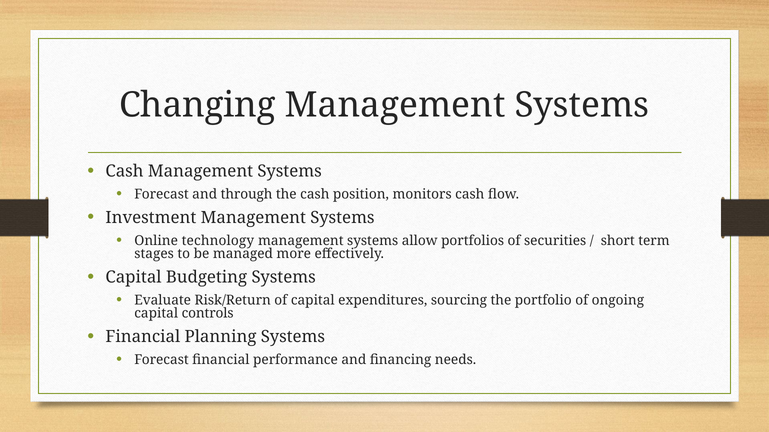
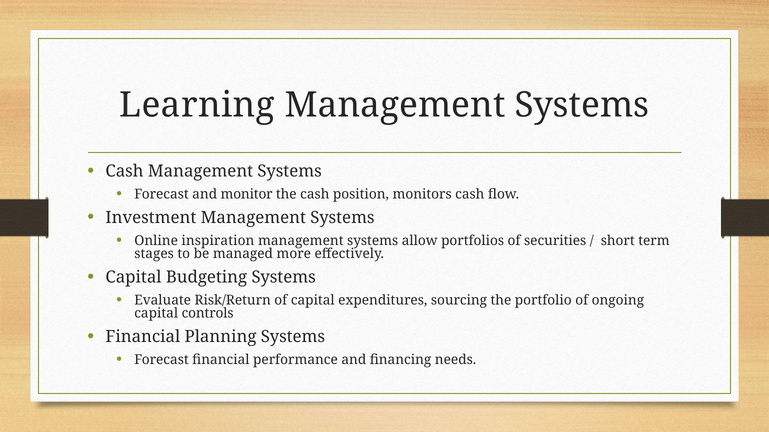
Changing: Changing -> Learning (197, 106)
through: through -> monitor (247, 195)
technology: technology -> inspiration (218, 241)
